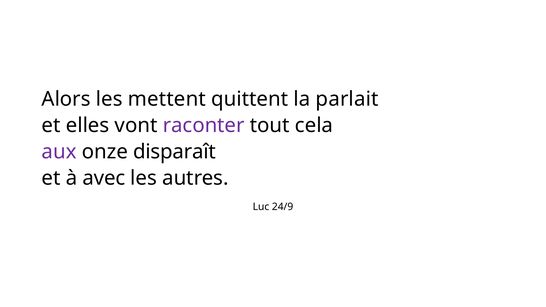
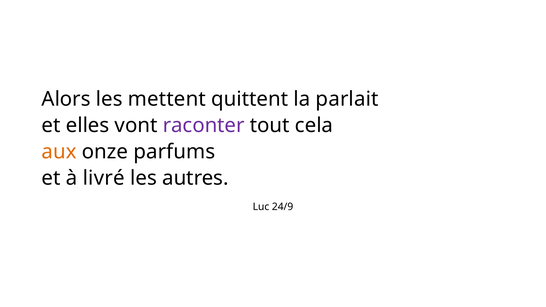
aux colour: purple -> orange (59, 152)
disparaît: disparaît -> parfums (174, 152)
avec: avec -> livré (104, 178)
